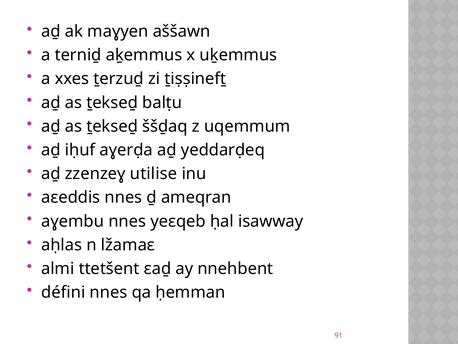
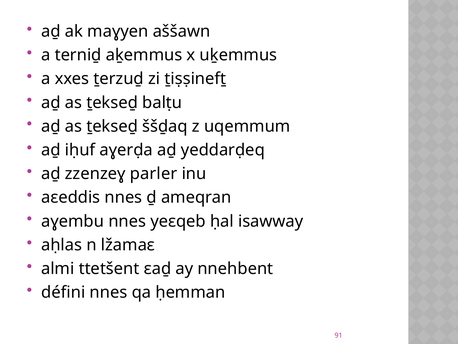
utilise: utilise -> parler (154, 174)
